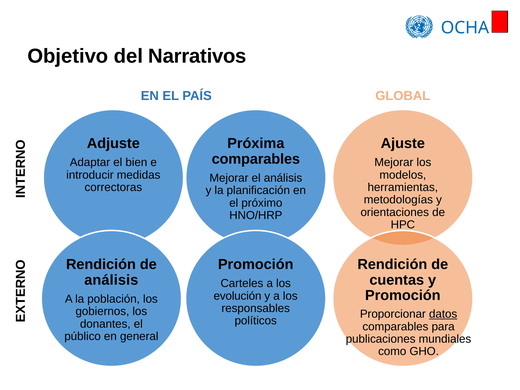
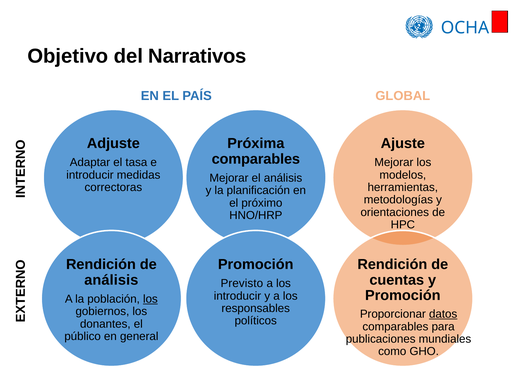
bien: bien -> tasa (136, 162)
Carteles: Carteles -> Previsto (242, 283)
evolución: evolución -> introducir (237, 296)
los underline: none -> present (150, 299)
